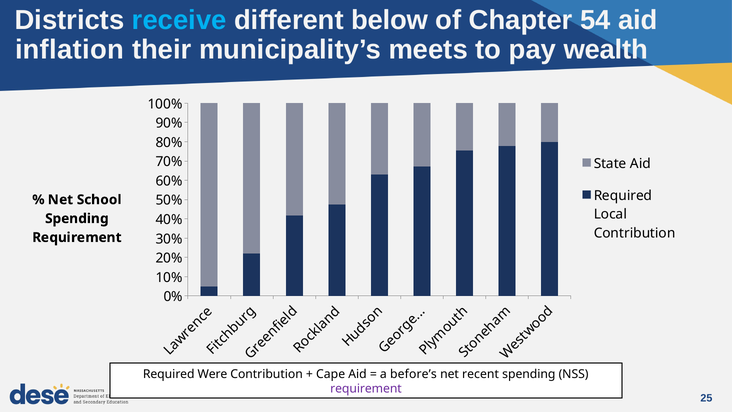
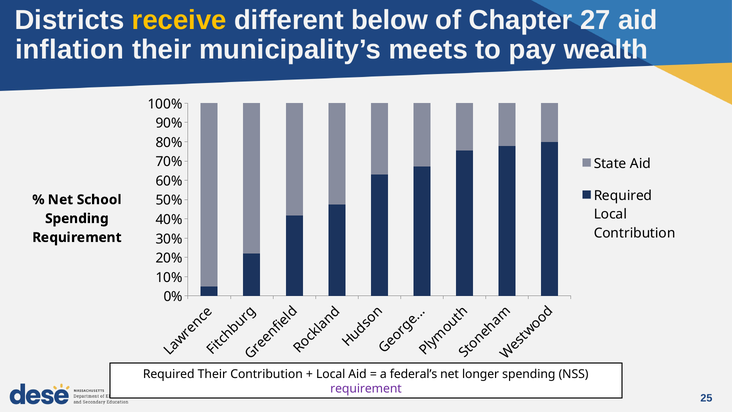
receive colour: light blue -> yellow (179, 20)
54: 54 -> 27 (595, 20)
Required Were: Were -> Their (212, 374)
Cape: Cape -> Local (331, 374)
before’s: before’s -> federal’s (414, 374)
recent: recent -> longer (481, 374)
